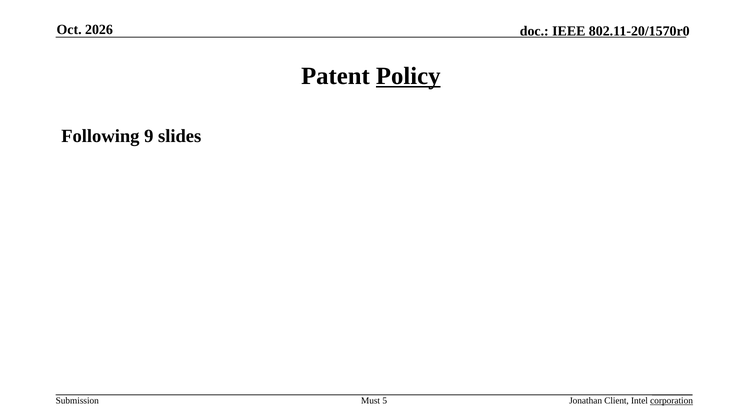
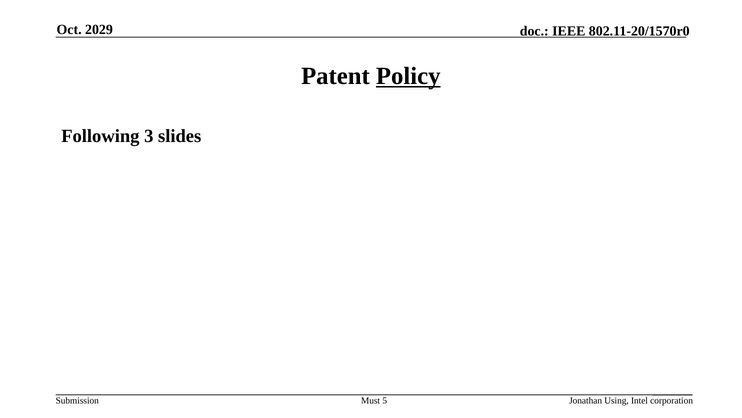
2026: 2026 -> 2029 (99, 29)
9: 9 -> 3 (149, 136)
Client: Client -> Using (617, 400)
corporation underline: present -> none (672, 400)
